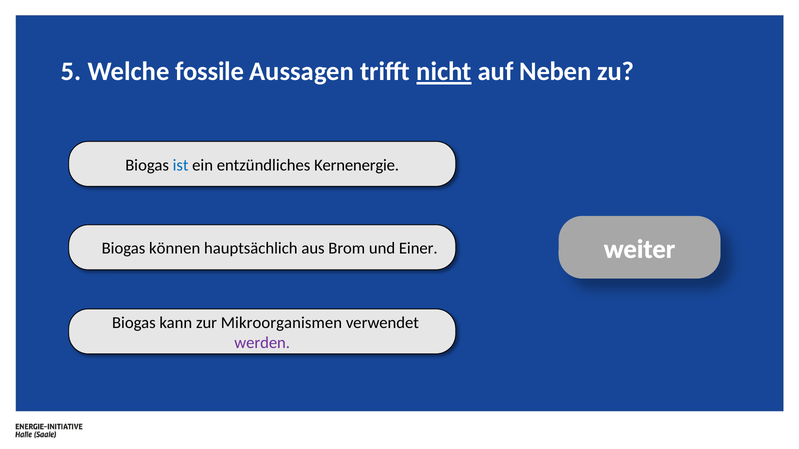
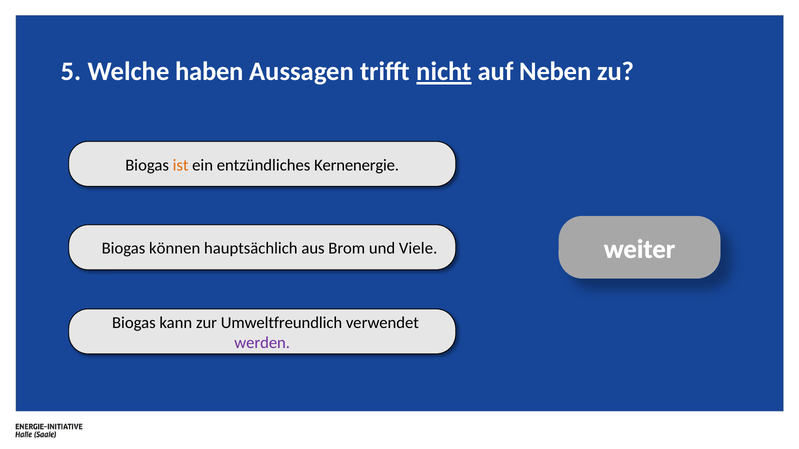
fossile: fossile -> haben (210, 72)
ist colour: blue -> orange (181, 165)
Einer: Einer -> Viele (418, 249)
Mikroorganismen: Mikroorganismen -> Umweltfreundlich (282, 323)
